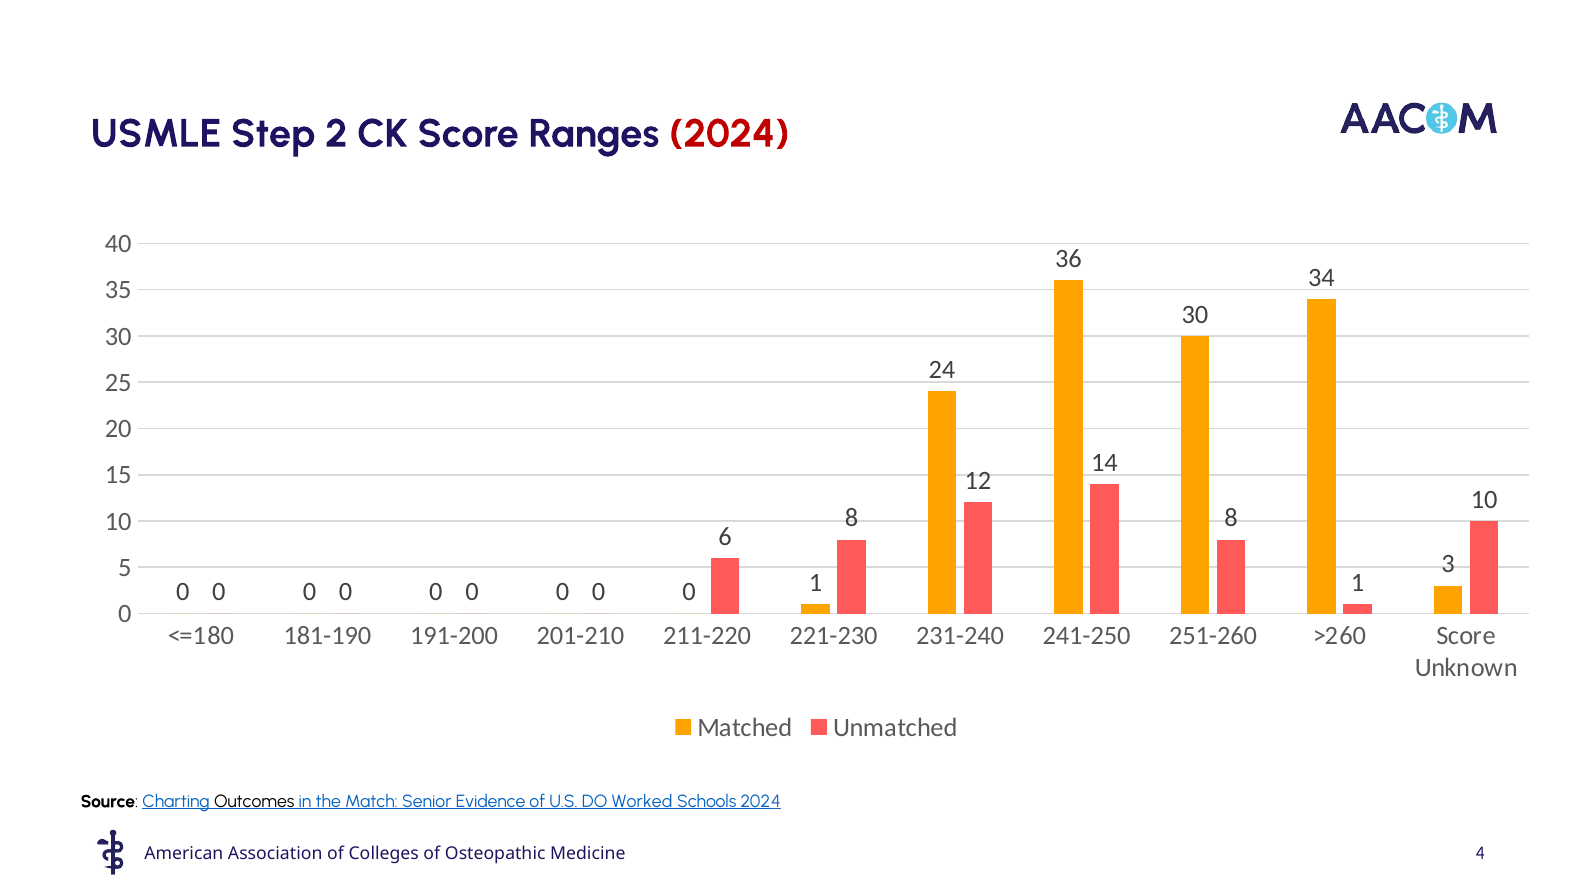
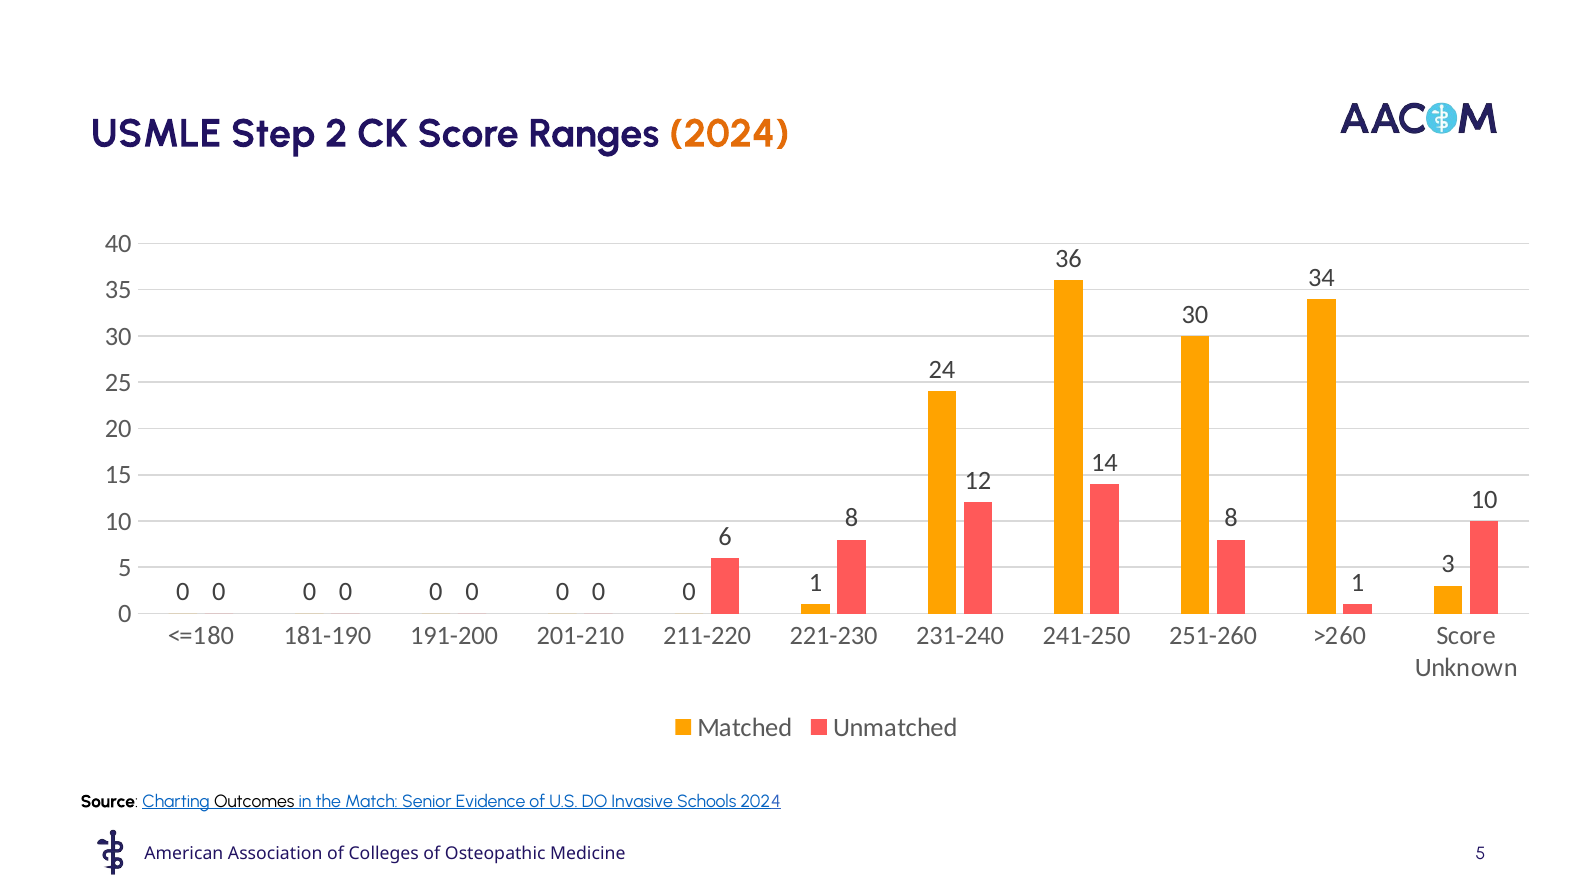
2024 colour: red -> orange (729, 134)
Worked: Worked -> Invasive (642, 801)
4: 4 -> 5 (1480, 853)
